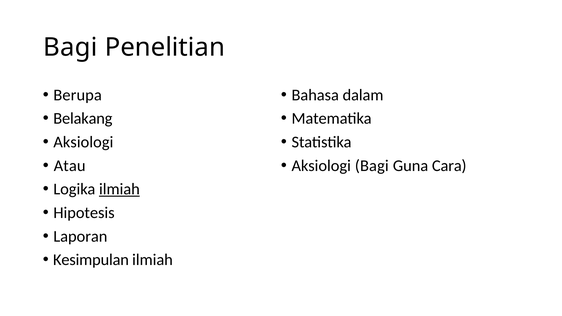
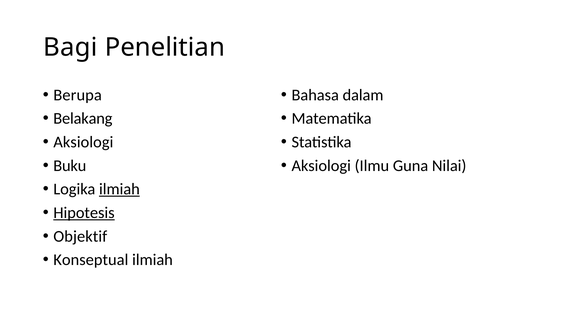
Atau: Atau -> Buku (70, 166)
Aksiologi Bagi: Bagi -> Ilmu (372, 166)
Cara: Cara -> Nilai (449, 166)
Hipotesis underline: none -> present (84, 213)
Laporan: Laporan -> Objektif (80, 236)
Kesimpulan: Kesimpulan -> Konseptual (91, 260)
